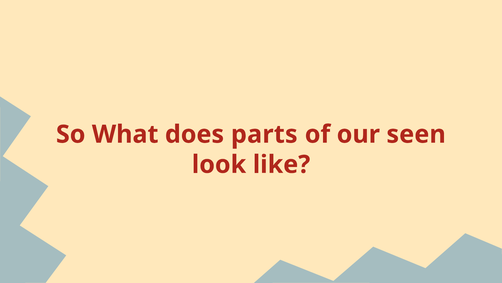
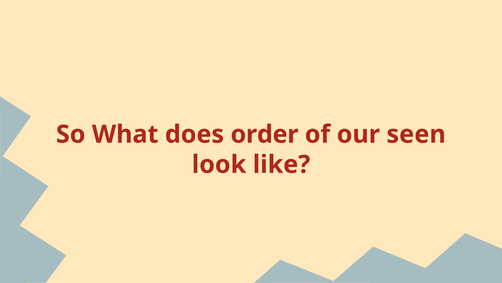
parts: parts -> order (265, 134)
